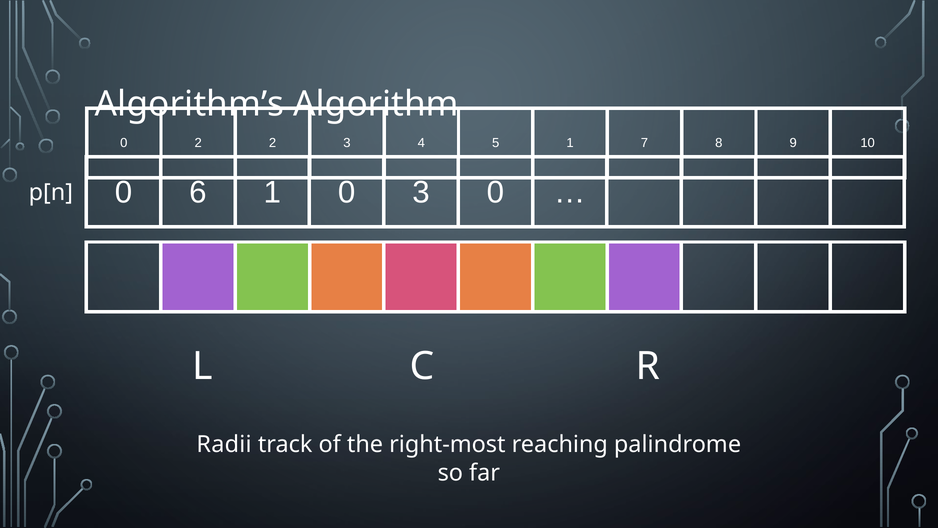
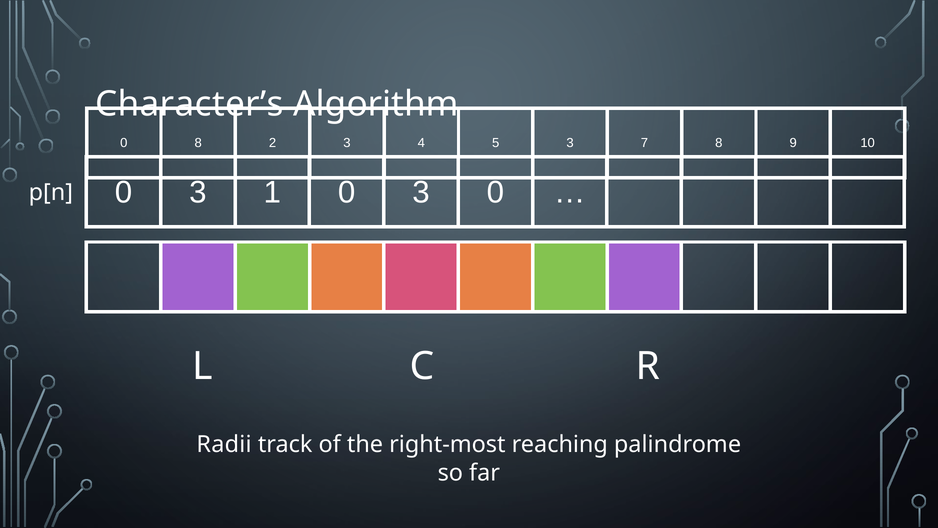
Algorithm’s: Algorithm’s -> Character’s (189, 104)
0 2: 2 -> 8 (198, 143)
5 1: 1 -> 3 (570, 143)
6: 6 -> 3 (198, 192)
